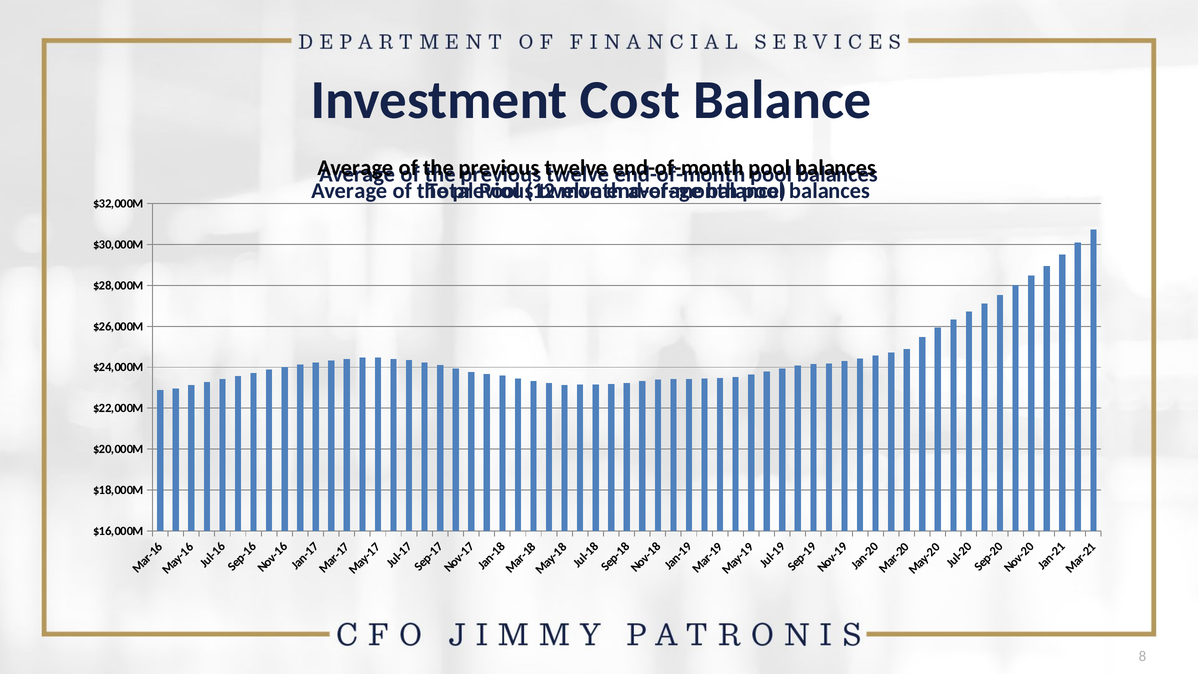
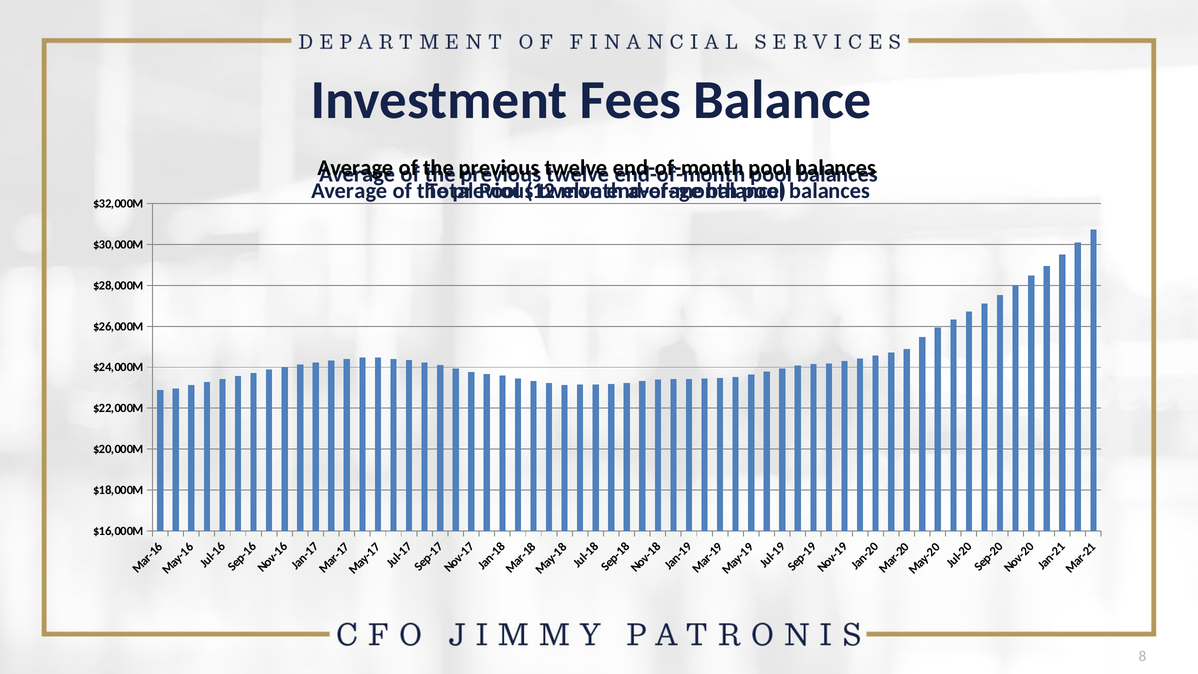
Cost: Cost -> Fees (631, 100)
